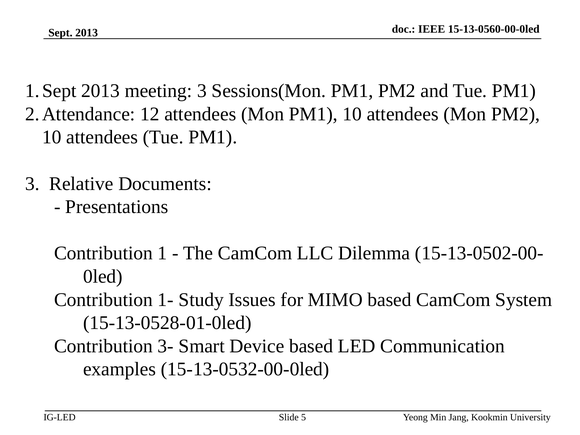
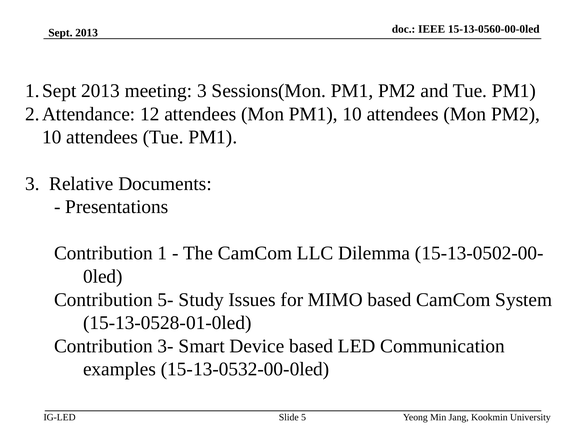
1-: 1- -> 5- (166, 300)
